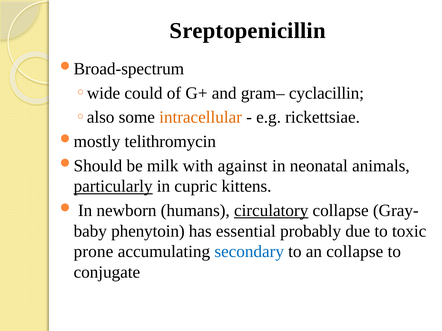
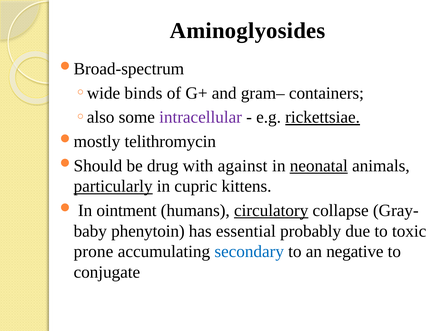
Sreptopenicillin: Sreptopenicillin -> Aminoglyosides (248, 31)
could: could -> binds (143, 93)
cyclacillin: cyclacillin -> containers (326, 93)
intracellular colour: orange -> purple (201, 117)
rickettsiae underline: none -> present (323, 117)
milk: milk -> drug (163, 166)
neonatal underline: none -> present (319, 166)
newborn: newborn -> ointment (127, 211)
an collapse: collapse -> negative (355, 252)
